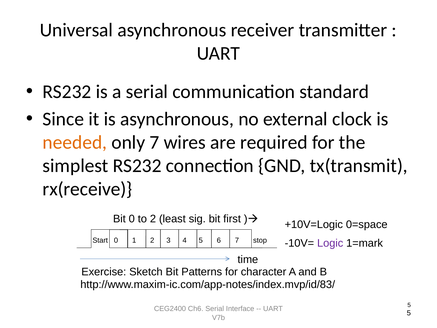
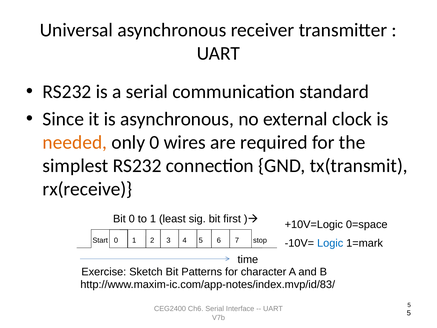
only 7: 7 -> 0 (154, 142)
to 2: 2 -> 1 (153, 219)
Logic colour: purple -> blue (330, 243)
